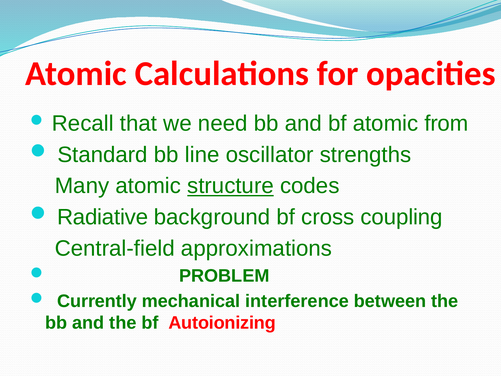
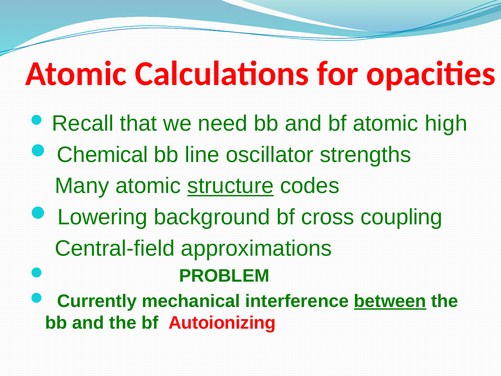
from: from -> high (446, 123)
Standard: Standard -> Chemical (103, 155)
Radiative: Radiative -> Lowering (103, 217)
between underline: none -> present (390, 301)
